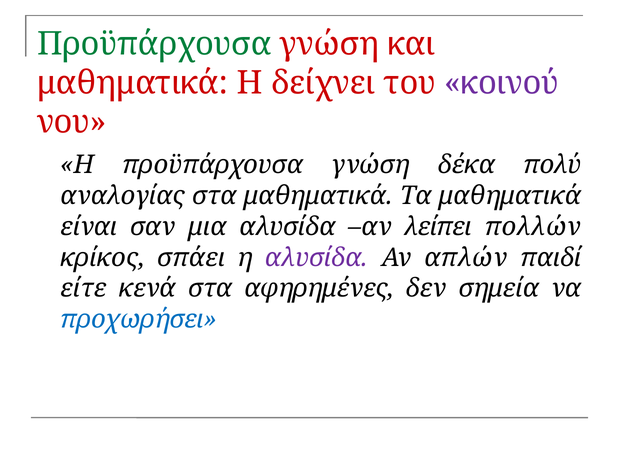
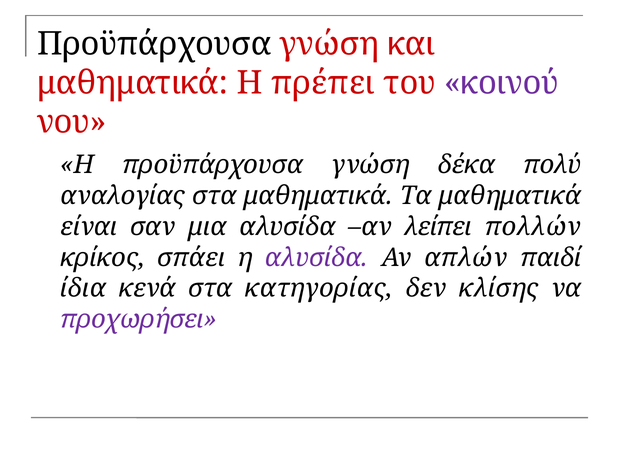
Προϋπάρχουσα colour: green -> black (154, 44)
δείχνει: δείχνει -> πρέπει (323, 83)
είτε: είτε -> ίδια (83, 289)
αφηρημένες: αφηρημένες -> κατηγορίας (319, 289)
σημεία: σημεία -> κλίσης (499, 289)
προχωρήσει colour: blue -> purple (139, 320)
